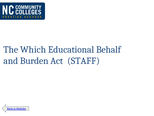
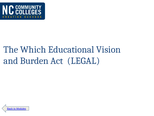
Behalf: Behalf -> Vision (108, 49)
STAFF: STAFF -> LEGAL (84, 61)
